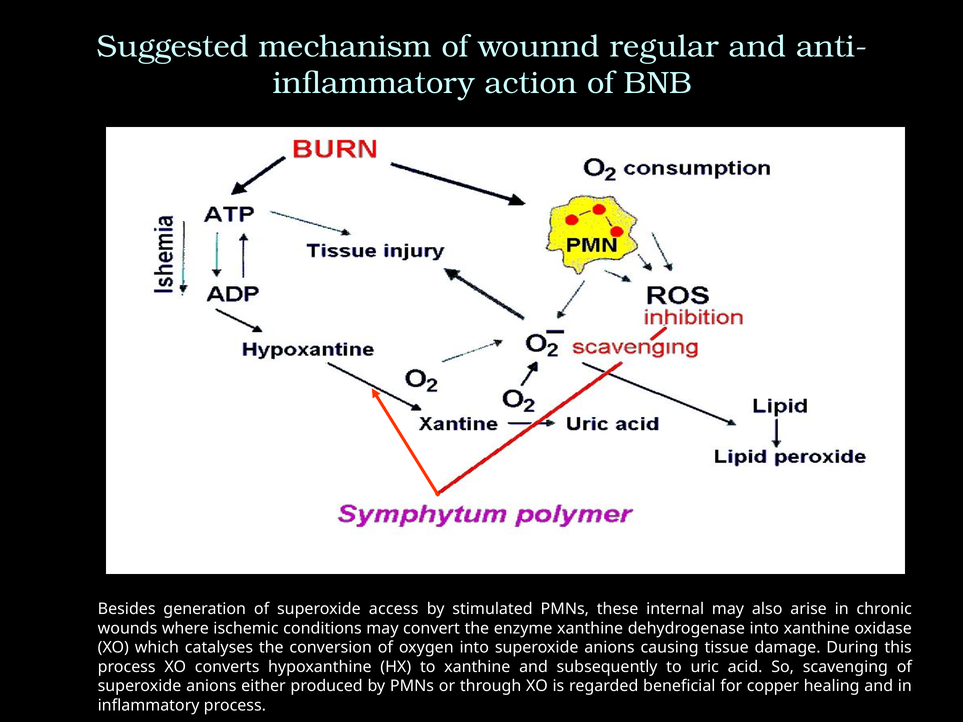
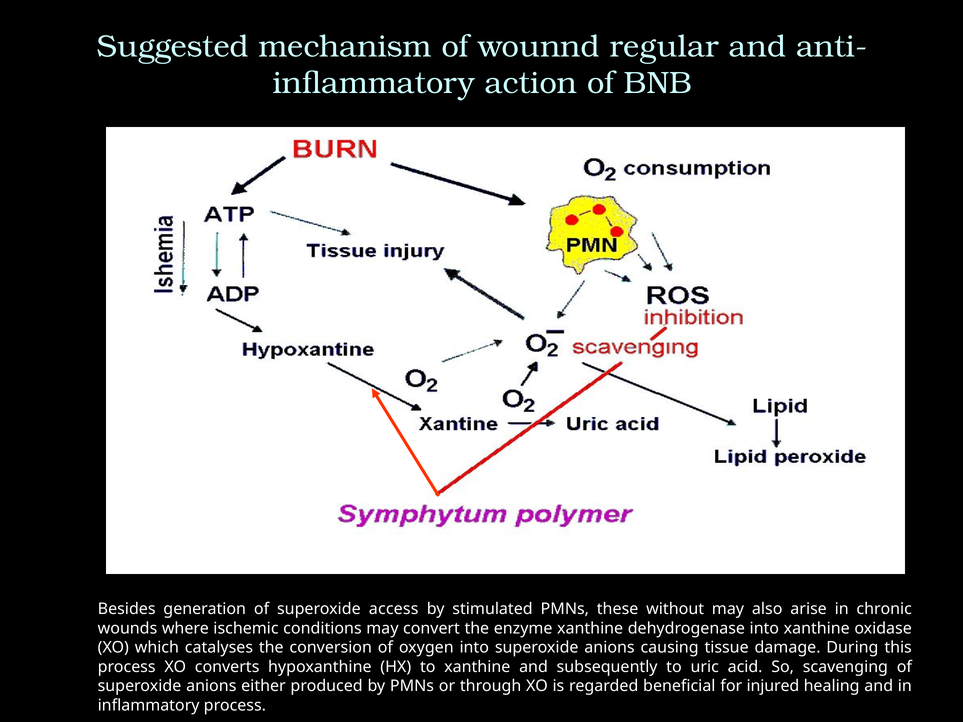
internal: internal -> without (675, 609)
copper: copper -> injured (773, 686)
